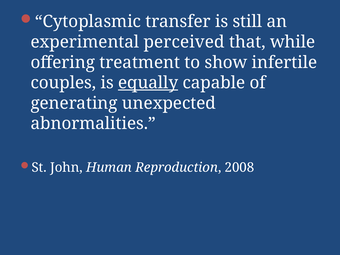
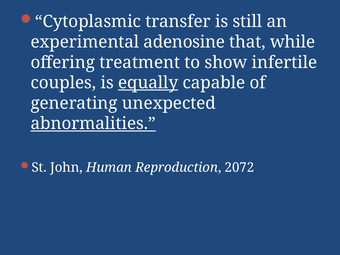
perceived: perceived -> adenosine (184, 42)
abnormalities underline: none -> present (93, 124)
2008: 2008 -> 2072 (239, 168)
